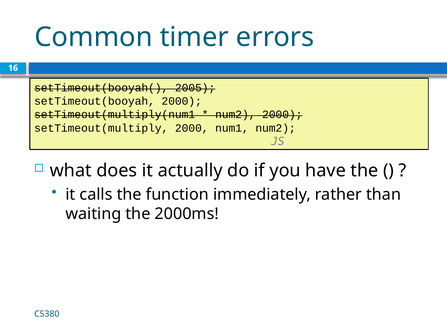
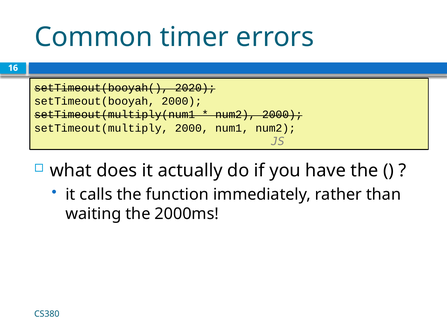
2005: 2005 -> 2020 (195, 88)
